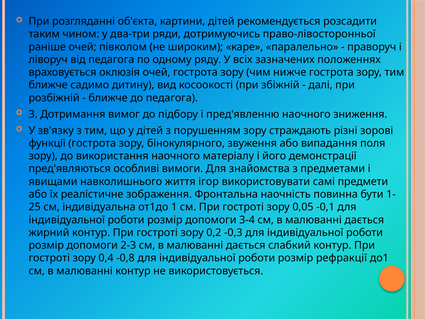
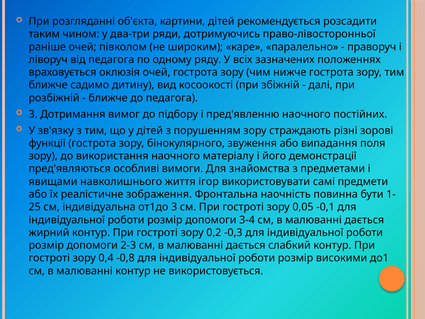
зниження: зниження -> постійних (360, 114)
от1до 1: 1 -> 3 (174, 207)
рефракції: рефракції -> високими (342, 258)
